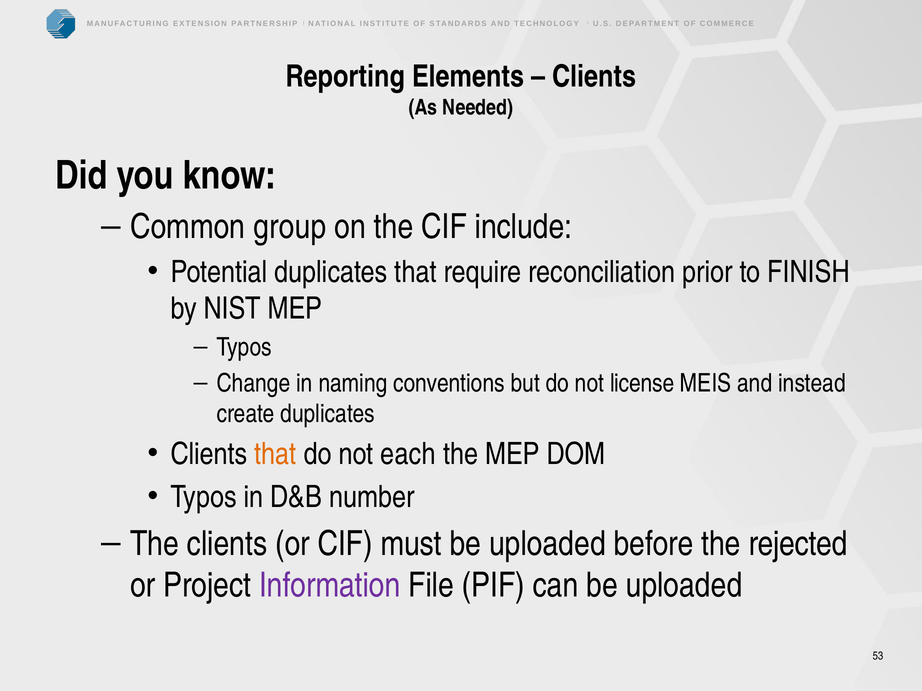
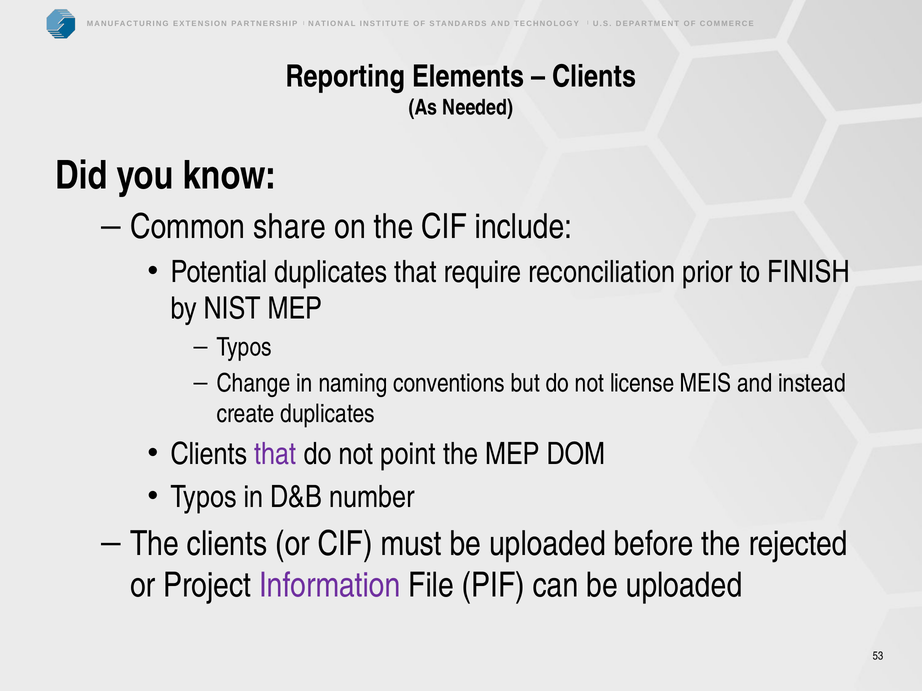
group: group -> share (290, 227)
that colour: orange -> purple (275, 454)
each: each -> point (408, 454)
